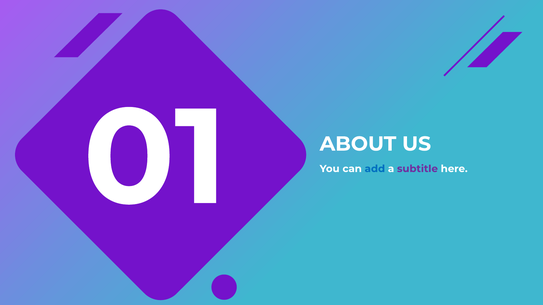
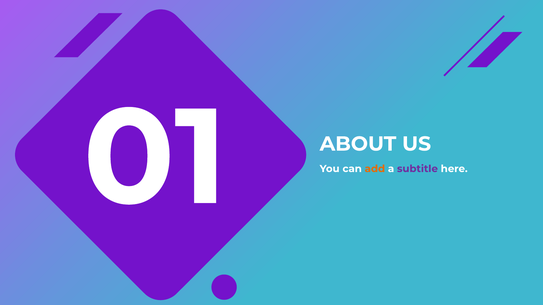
add colour: blue -> orange (375, 169)
